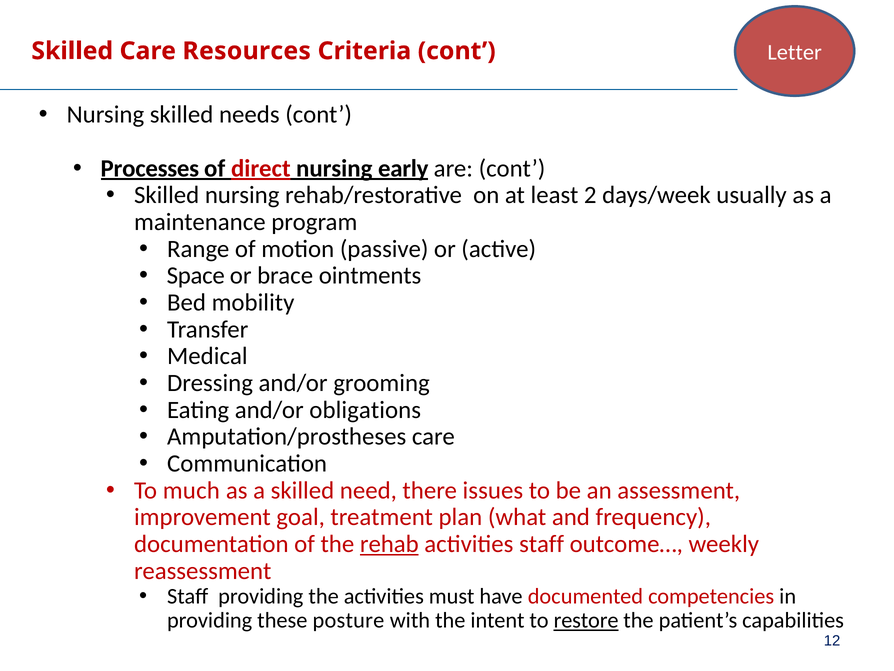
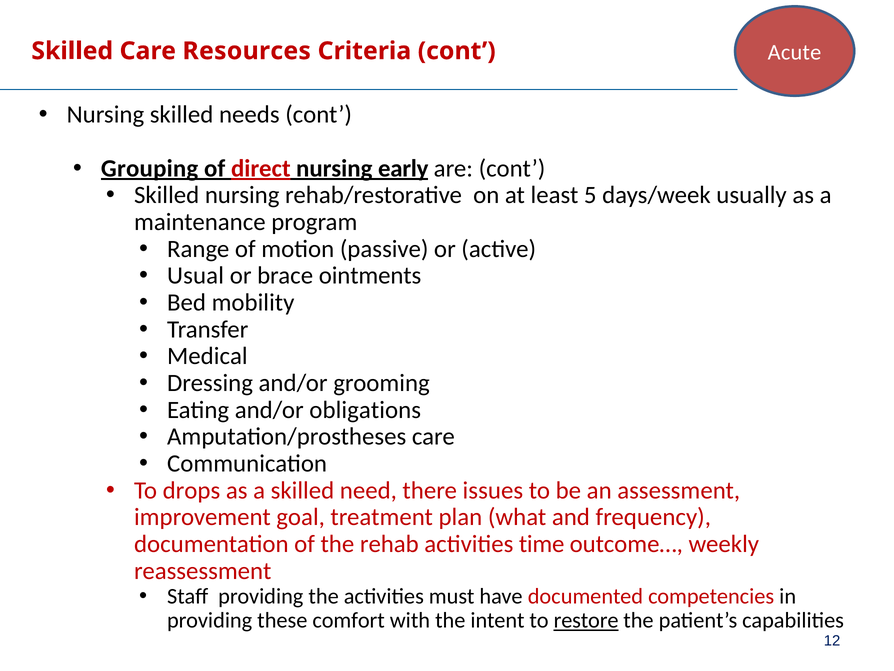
Letter: Letter -> Acute (795, 53)
Processes: Processes -> Grouping (150, 168)
2: 2 -> 5 (590, 195)
Space: Space -> Usual (196, 275)
much: much -> drops (191, 490)
rehab underline: present -> none (389, 544)
activities staff: staff -> time (542, 544)
posture: posture -> comfort (349, 620)
